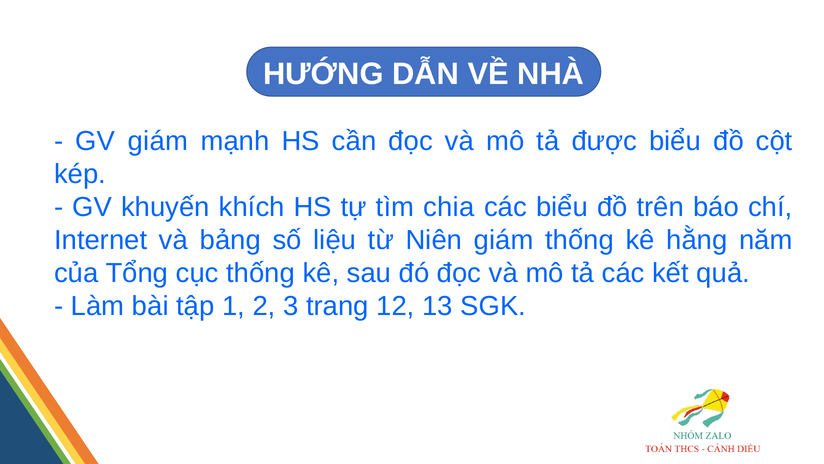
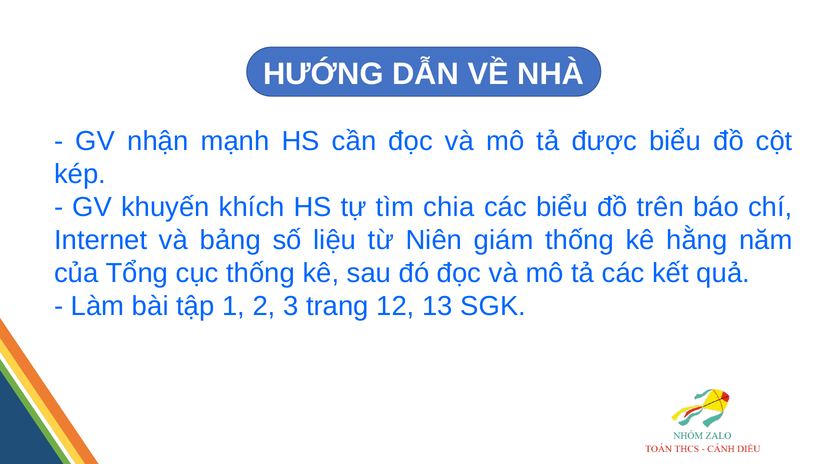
GV giám: giám -> nhận (158, 141)
